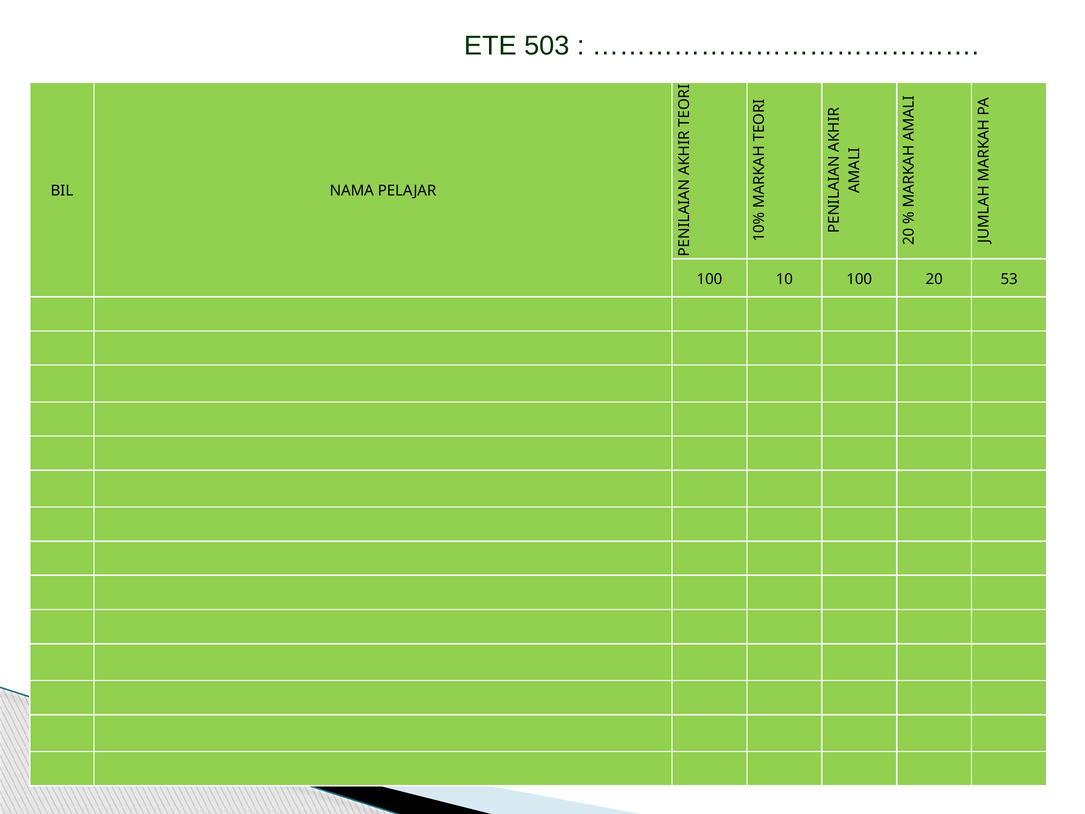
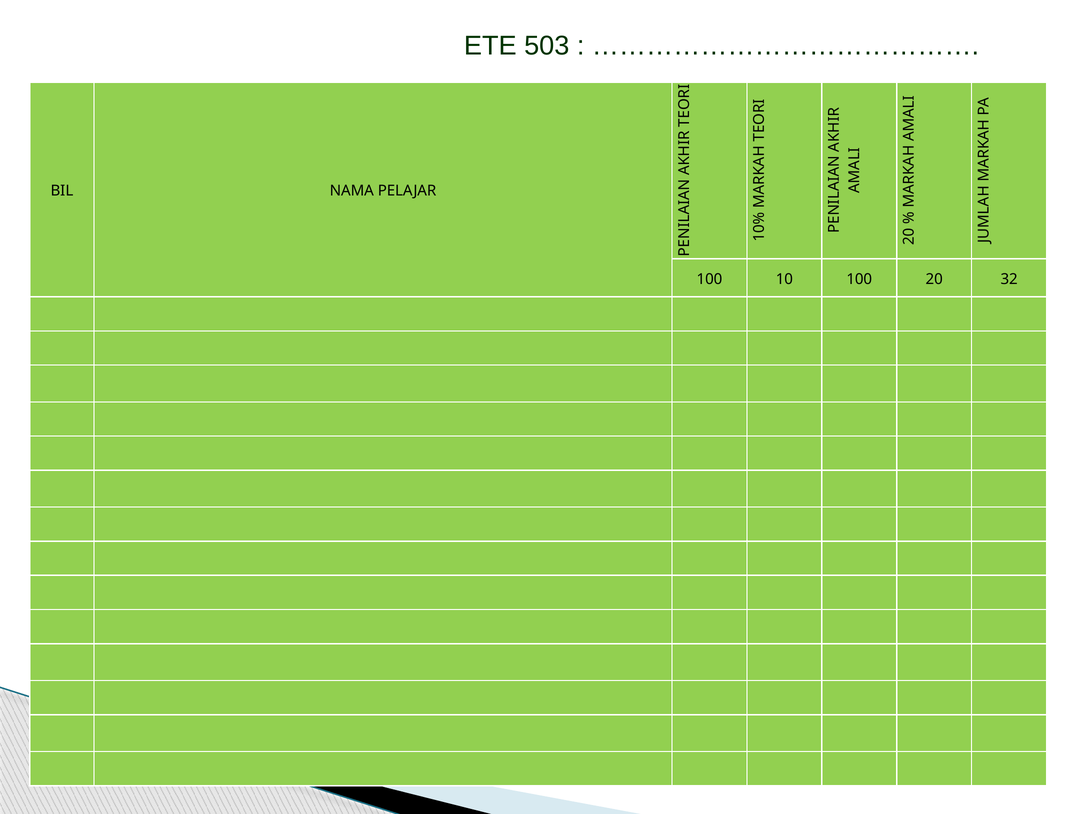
53: 53 -> 32 (1009, 279)
